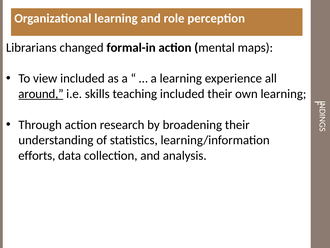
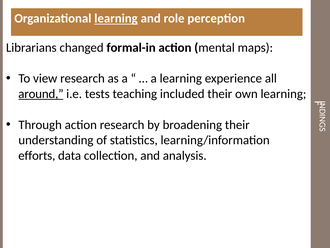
learning underline: none -> present (116, 18)
view included: included -> research (82, 78)
skills: skills -> tests (97, 94)
